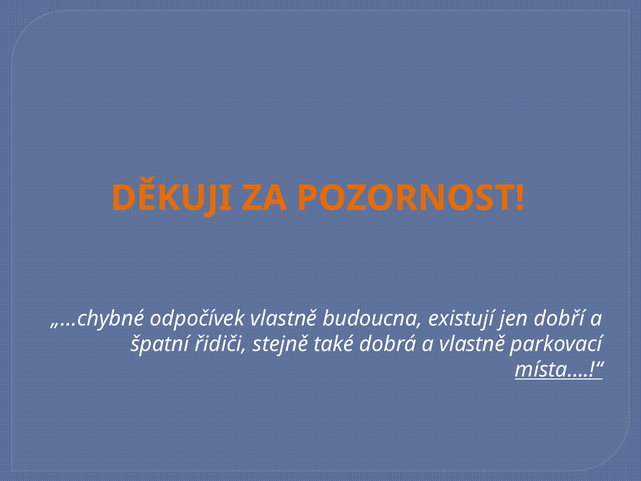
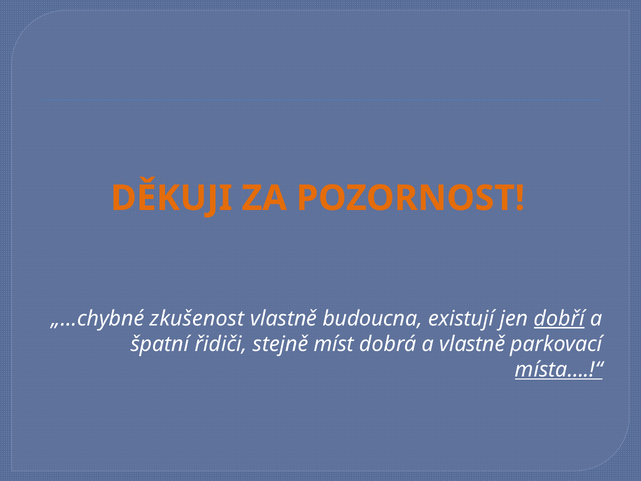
odpočívek: odpočívek -> zkušenost (197, 318)
dobří underline: none -> present (559, 318)
také: také -> míst (334, 344)
